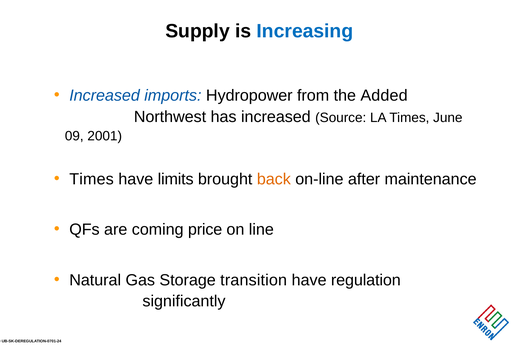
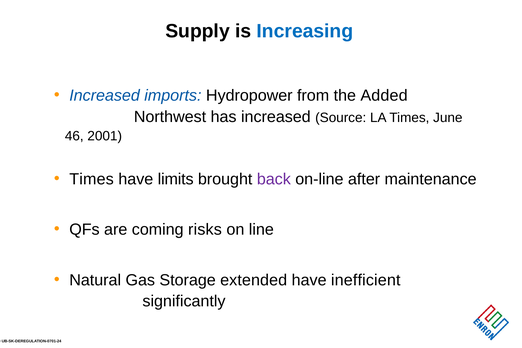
09: 09 -> 46 (74, 136)
back colour: orange -> purple (274, 179)
price: price -> risks (205, 230)
transition: transition -> extended (254, 280)
regulation: regulation -> inefficient (366, 280)
